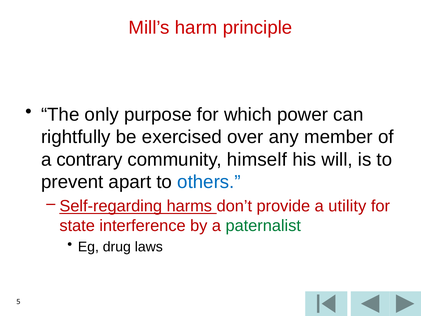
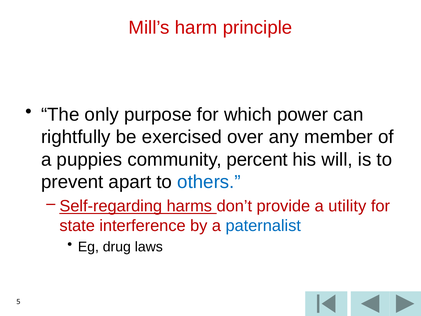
contrary: contrary -> puppies (89, 159)
himself: himself -> percent (257, 159)
paternalist colour: green -> blue (263, 226)
